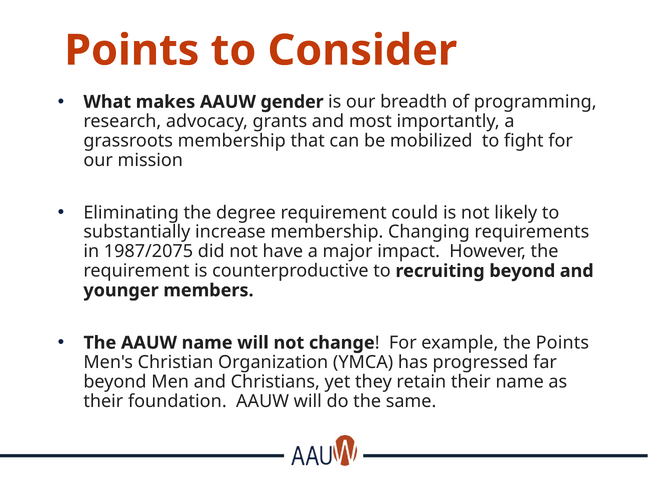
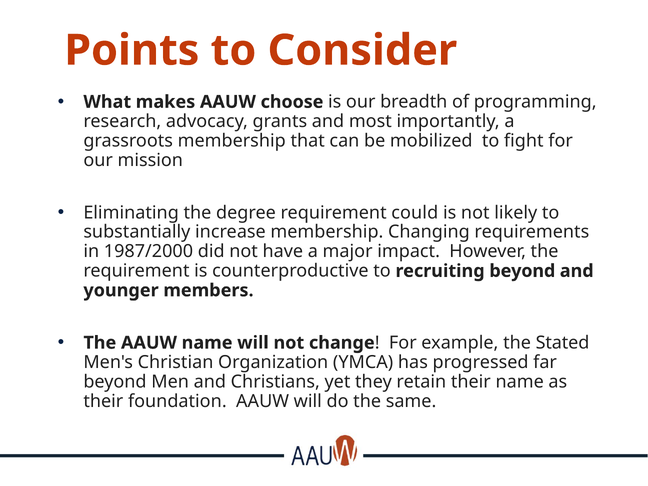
gender: gender -> choose (292, 102)
1987/2075: 1987/2075 -> 1987/2000 (148, 251)
the Points: Points -> Stated (563, 343)
